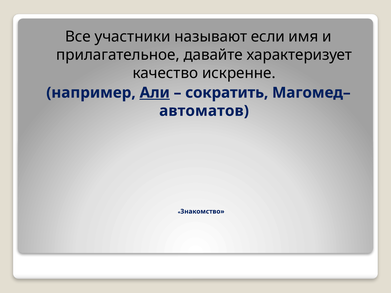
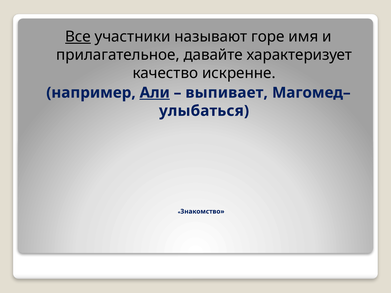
Все underline: none -> present (78, 37)
если: если -> горе (268, 37)
сократить: сократить -> выпивает (227, 93)
автоматов: автоматов -> улыбаться (204, 111)
